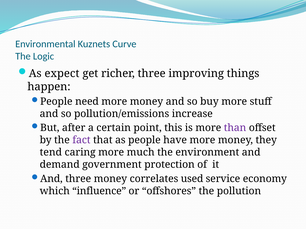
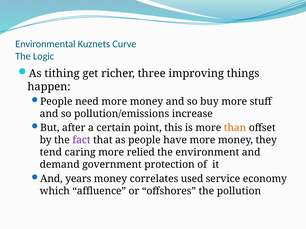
expect: expect -> tithing (62, 74)
than colour: purple -> orange (235, 128)
much: much -> relied (141, 153)
And three: three -> years (78, 179)
influence: influence -> affluence (99, 191)
